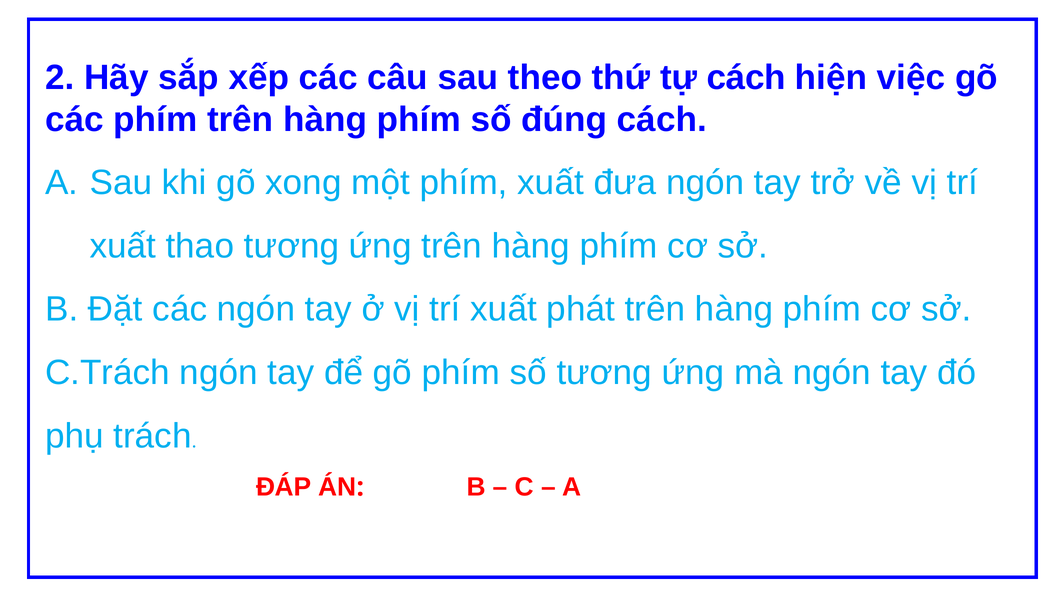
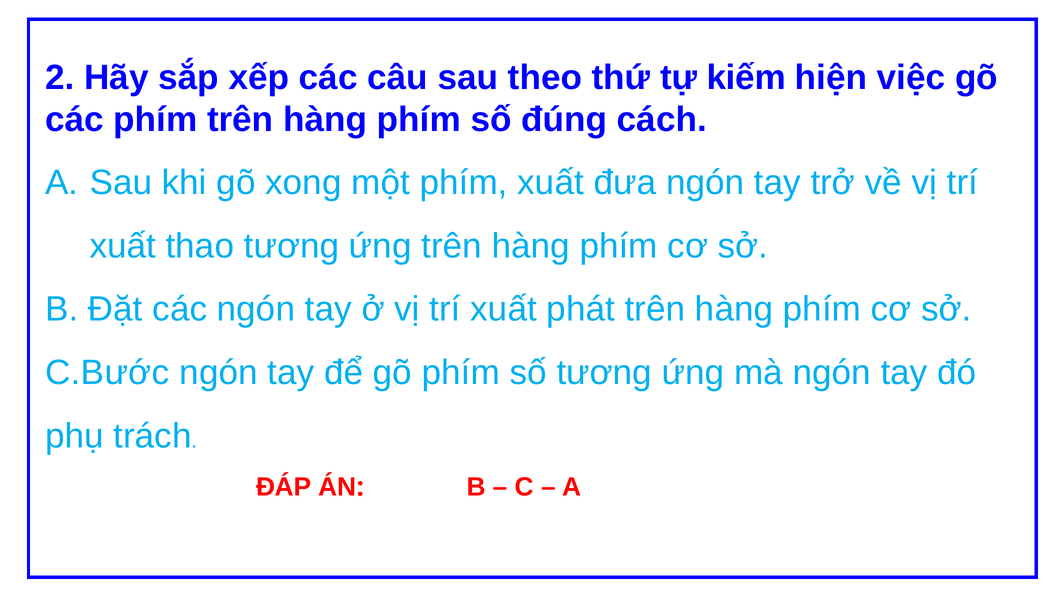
tự cách: cách -> kiếm (746, 77)
C.Trách: C.Trách -> C.Bước (107, 373)
